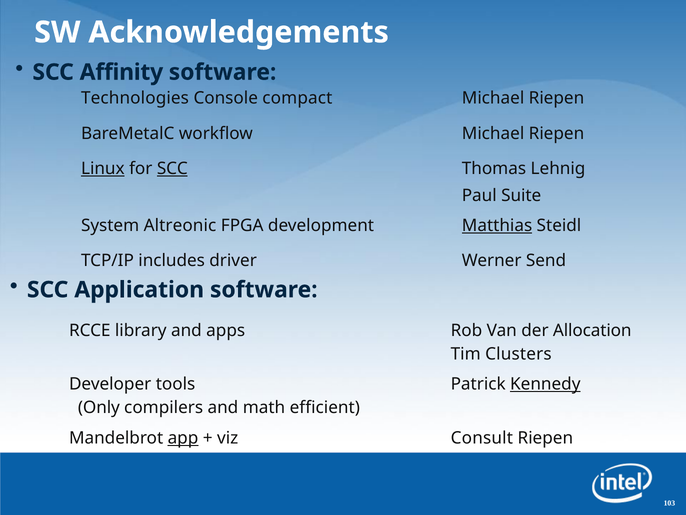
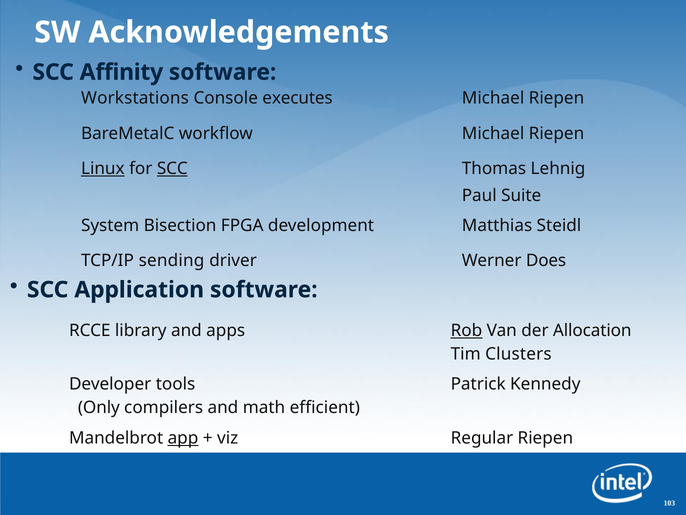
Technologies: Technologies -> Workstations (135, 98)
compact: compact -> executes (298, 98)
Altreonic: Altreonic -> Bisection (180, 225)
Matthias underline: present -> none (497, 225)
includes: includes -> sending (172, 260)
Send: Send -> Does (546, 260)
Rob underline: none -> present (466, 330)
Kennedy underline: present -> none (545, 384)
Consult: Consult -> Regular (482, 437)
